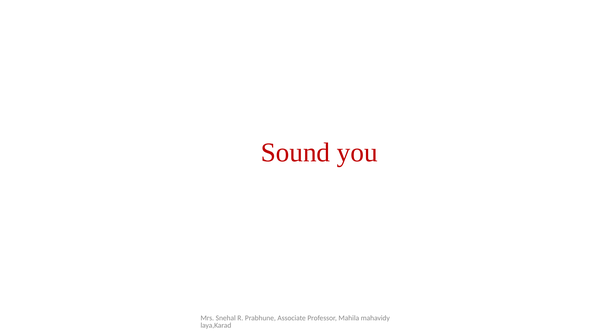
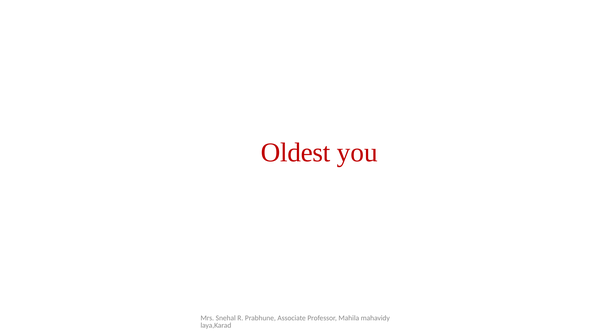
Sound: Sound -> Oldest (296, 152)
